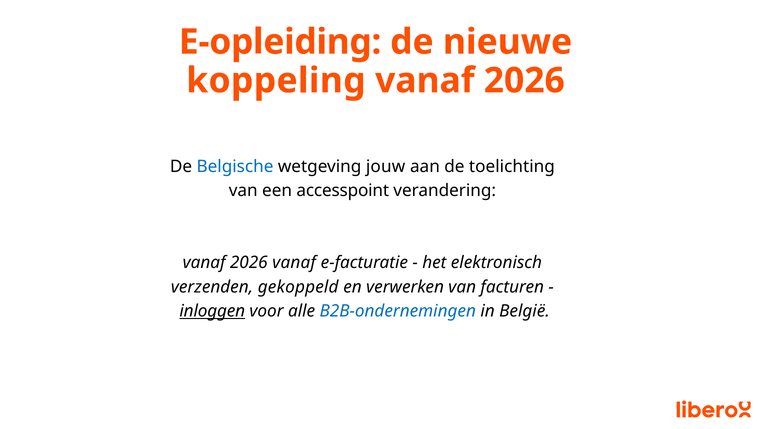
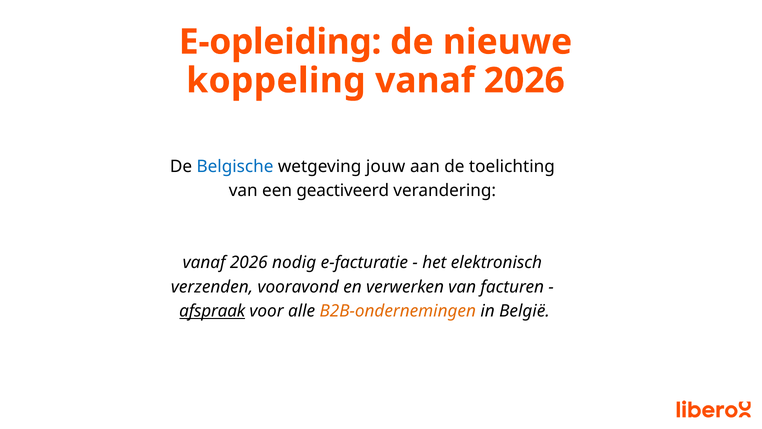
accesspoint: accesspoint -> geactiveerd (343, 191)
2026 vanaf: vanaf -> nodig (294, 263)
gekoppeld: gekoppeld -> vooravond (298, 287)
inloggen: inloggen -> afspraak (212, 311)
B2B-ondernemingen colour: blue -> orange (398, 311)
